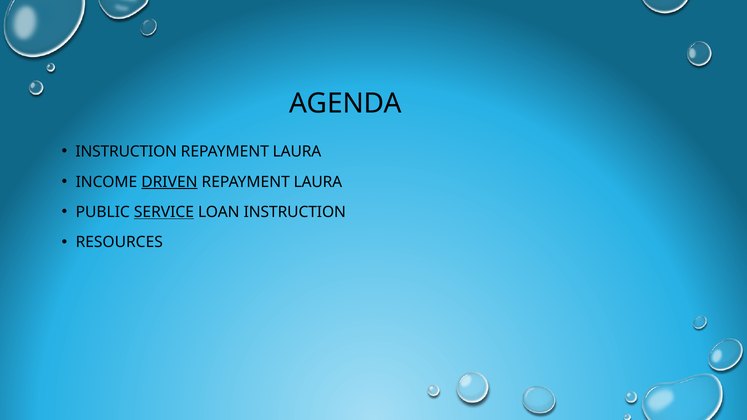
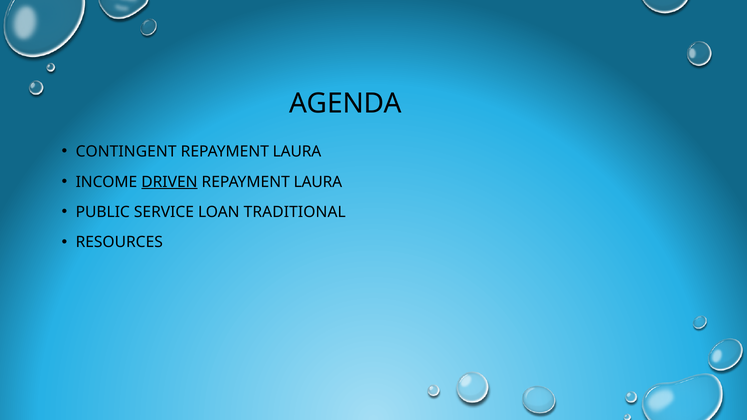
INSTRUCTION: INSTRUCTION -> CONTINGENT (126, 152)
SERVICE underline: present -> none (164, 212)
LOAN INSTRUCTION: INSTRUCTION -> TRADITIONAL (295, 212)
